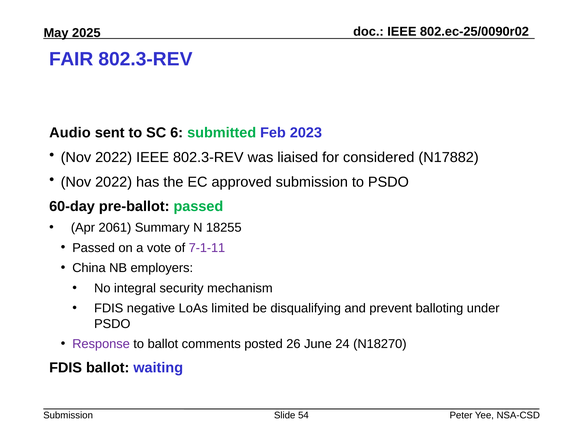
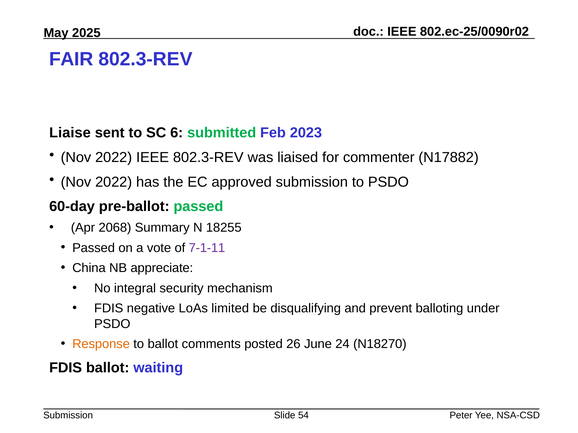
Audio: Audio -> Liaise (70, 133)
considered: considered -> commenter (379, 158)
2061: 2061 -> 2068 (115, 228)
employers: employers -> appreciate (162, 268)
Response colour: purple -> orange (101, 344)
